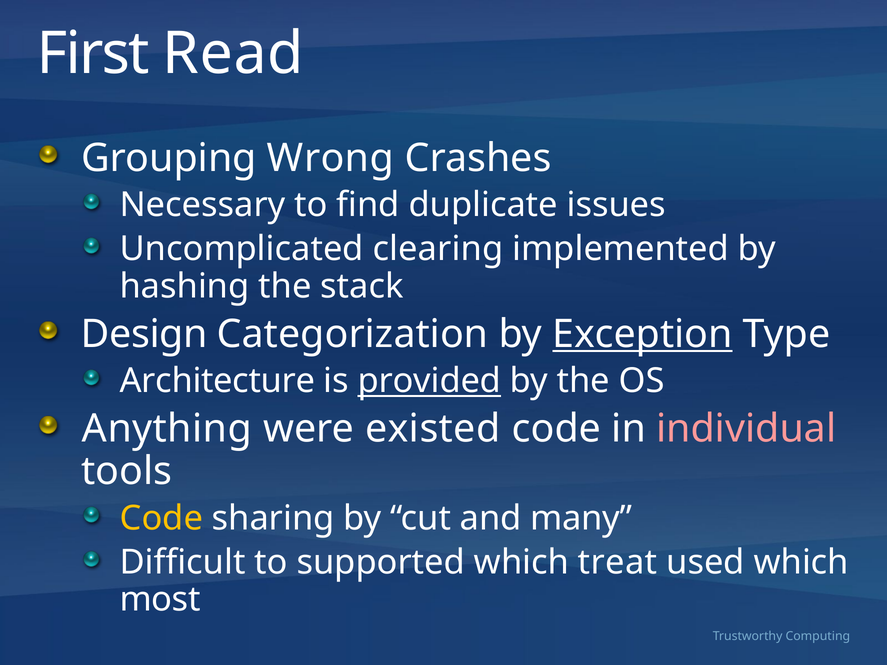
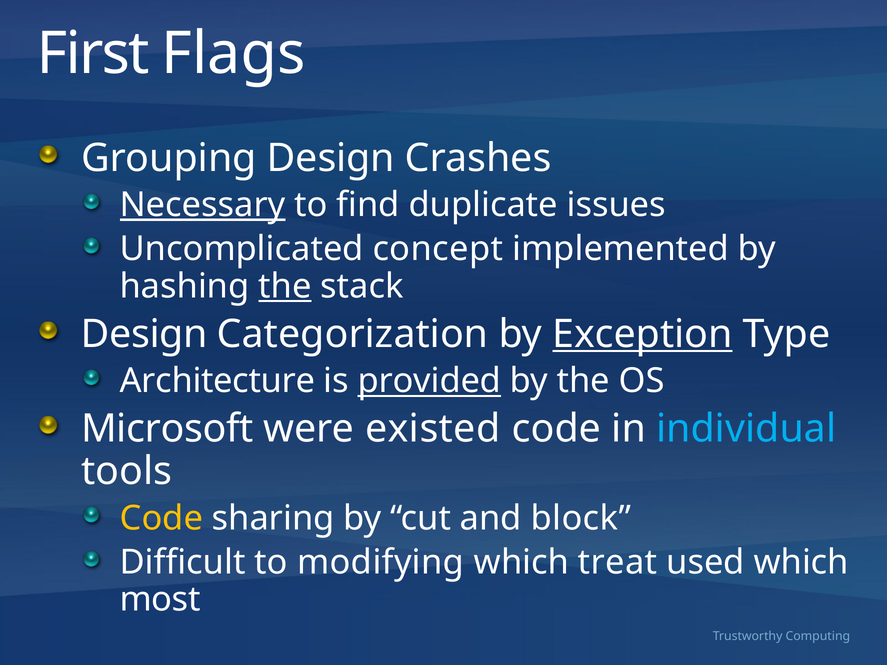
Read: Read -> Flags (233, 54)
Grouping Wrong: Wrong -> Design (331, 158)
Necessary underline: none -> present (203, 205)
clearing: clearing -> concept (438, 249)
the underline: none -> present (285, 286)
Anything: Anything -> Microsoft (167, 429)
individual colour: pink -> light blue (746, 429)
many: many -> block (581, 518)
supported: supported -> modifying (381, 563)
